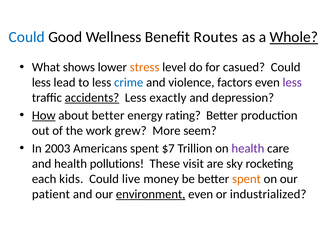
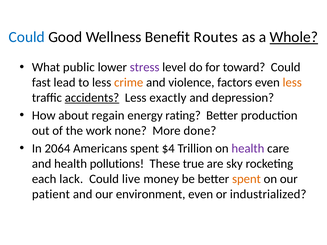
shows: shows -> public (79, 67)
stress colour: orange -> purple (145, 67)
casued: casued -> toward (244, 67)
less: less -> fast (41, 83)
crime colour: blue -> orange (129, 83)
less colour: purple -> orange (292, 83)
How underline: present -> none (44, 116)
about better: better -> regain (108, 116)
grew: grew -> none (131, 131)
seem: seem -> done (200, 131)
2003: 2003 -> 2064 (57, 149)
$7: $7 -> $4 (168, 149)
visit: visit -> true (193, 164)
kids: kids -> lack (71, 179)
environment underline: present -> none (151, 194)
